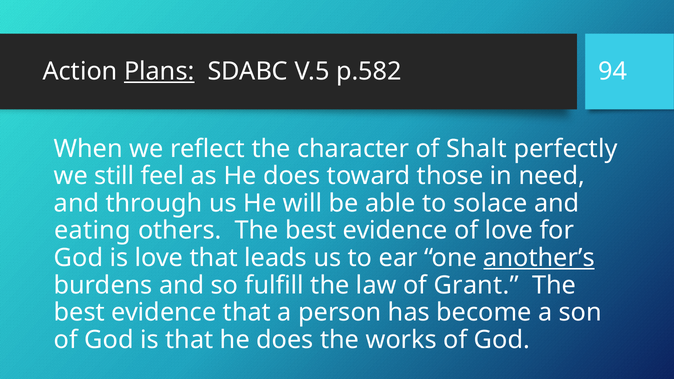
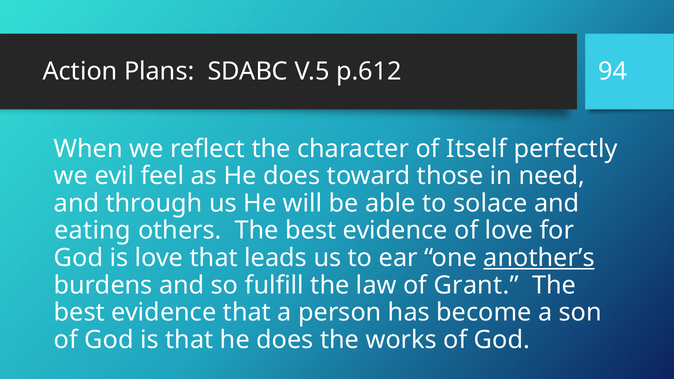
Plans underline: present -> none (159, 71)
p.582: p.582 -> p.612 (369, 71)
Shalt: Shalt -> Itself (477, 149)
still: still -> evil (114, 176)
